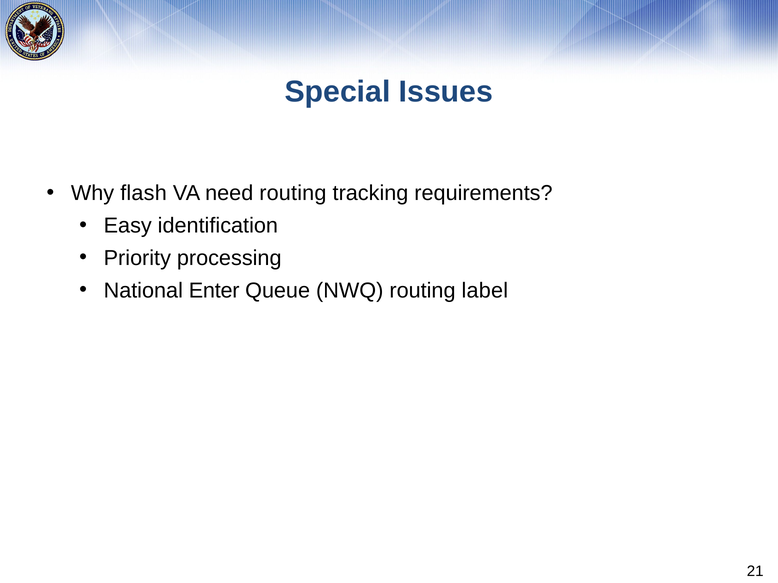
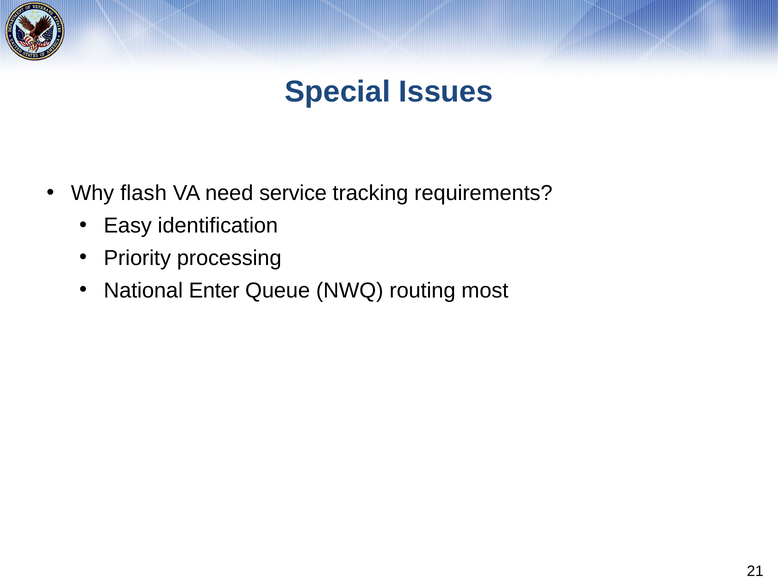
need routing: routing -> service (293, 193)
label: label -> most (485, 291)
